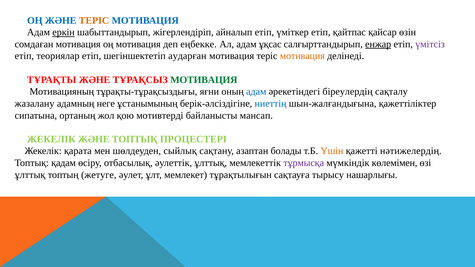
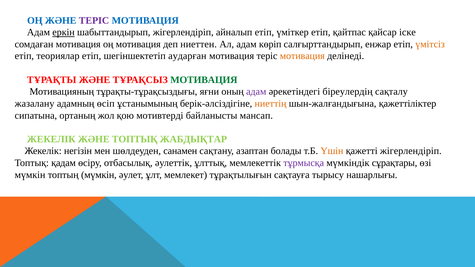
ТЕРІС colour: orange -> purple (94, 20)
өзін: өзін -> іске (407, 32)
еңбекке: еңбекке -> ниеттен (199, 44)
ұқсас: ұқсас -> көріп (270, 44)
енжар underline: present -> none (378, 44)
үмітсіз colour: purple -> orange (430, 44)
адам colour: blue -> purple (256, 92)
неге: неге -> өсіп (106, 104)
ниеттің colour: blue -> orange (271, 104)
ПРОЦЕСТЕРI: ПРОЦЕСТЕРI -> ЖАБДЫҚТАР (193, 139)
қарата: қарата -> негізін (78, 151)
сыйлық: сыйлық -> санамен (180, 151)
қажетті нәтижелердің: нәтижелердің -> жігерлендіріп (411, 151)
көлемімен: көлемімен -> сұрақтары (395, 163)
ұлттық: ұлттық -> мүмкін (30, 175)
топтың жетуге: жетуге -> мүмкін (99, 175)
